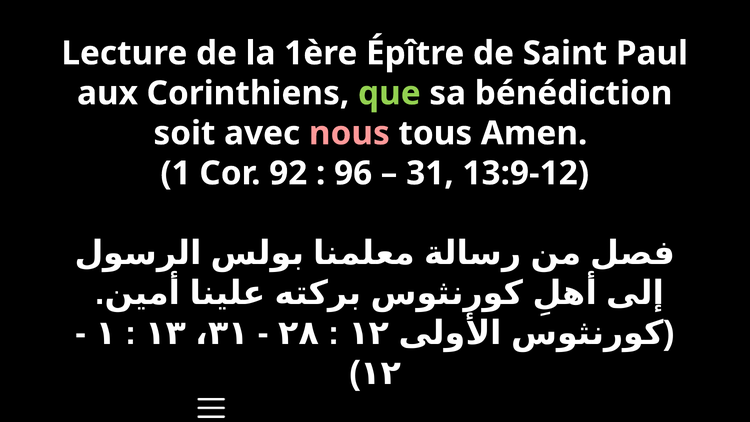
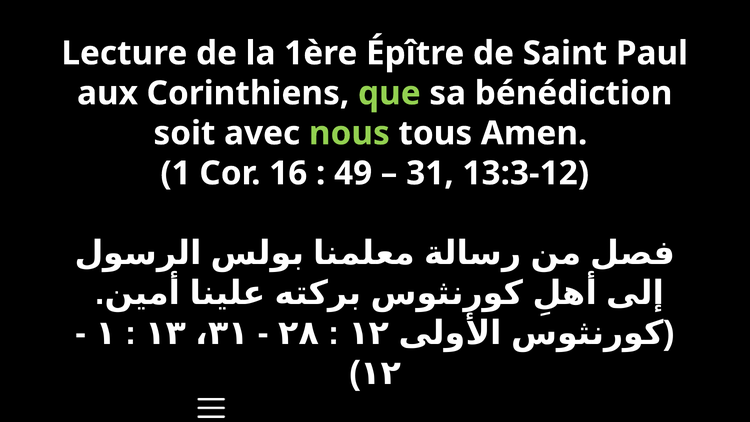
nous colour: pink -> light green (349, 133)
92: 92 -> 16 (288, 173)
96: 96 -> 49 (353, 173)
13:9-12: 13:9-12 -> 13:3-12 (526, 173)
